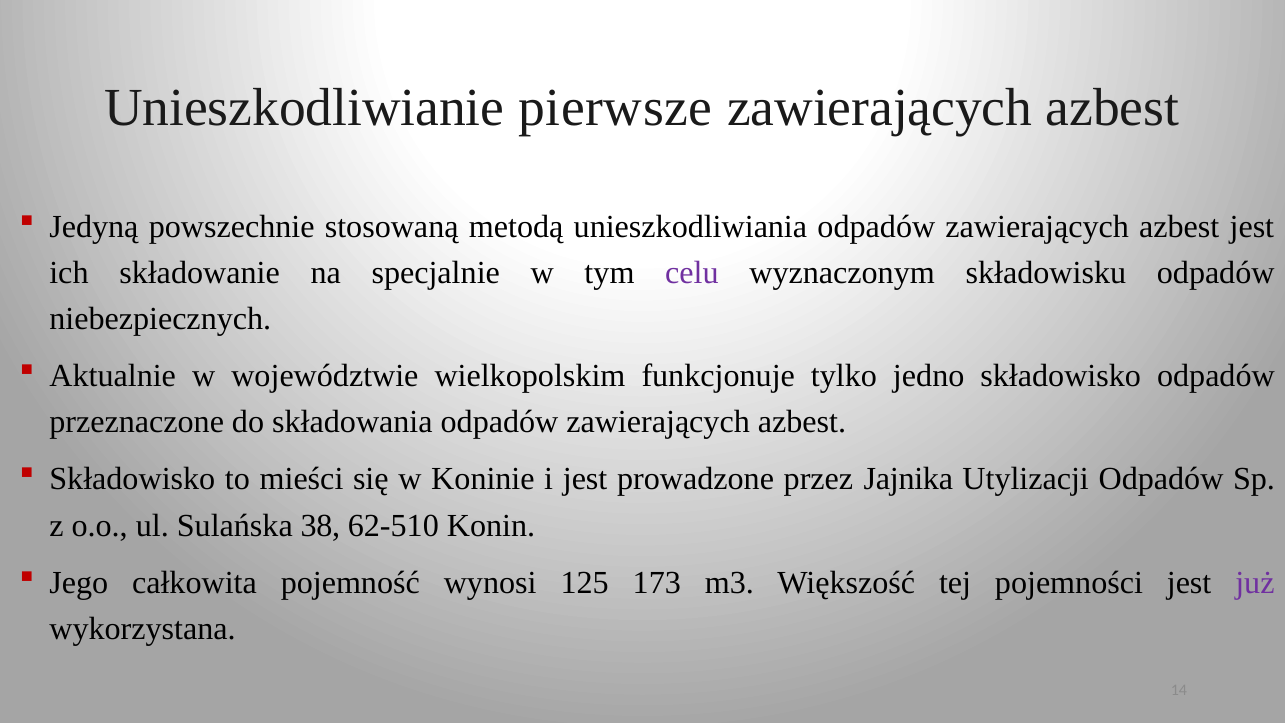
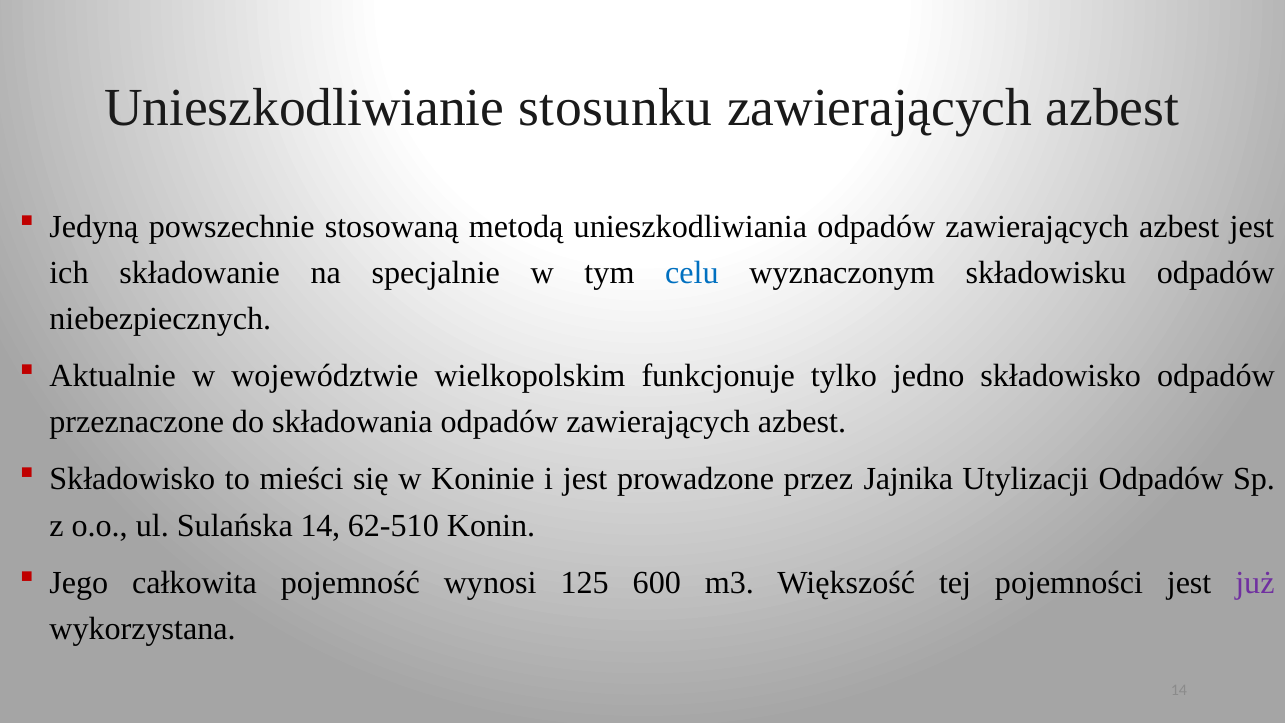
pierwsze: pierwsze -> stosunku (616, 108)
celu colour: purple -> blue (692, 273)
Sulańska 38: 38 -> 14 (320, 525)
173: 173 -> 600 (657, 582)
